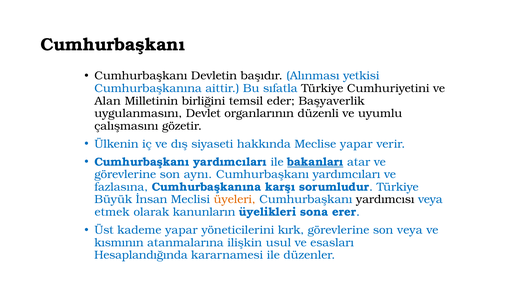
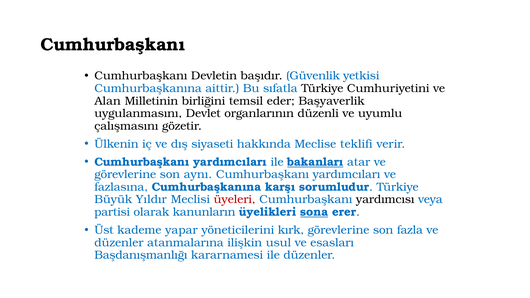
Alınması: Alınması -> Güvenlik (313, 76)
Meclise yapar: yapar -> teklifi (356, 144)
İnsan: İnsan -> Yıldır (151, 200)
üyeleri colour: orange -> red (235, 200)
etmek: etmek -> partisi (112, 212)
sona underline: none -> present (314, 212)
son veya: veya -> fazla (410, 230)
kısmının: kısmının -> düzenler (119, 243)
Hesaplandığında: Hesaplandığında -> Başdanışmanlığı (141, 255)
